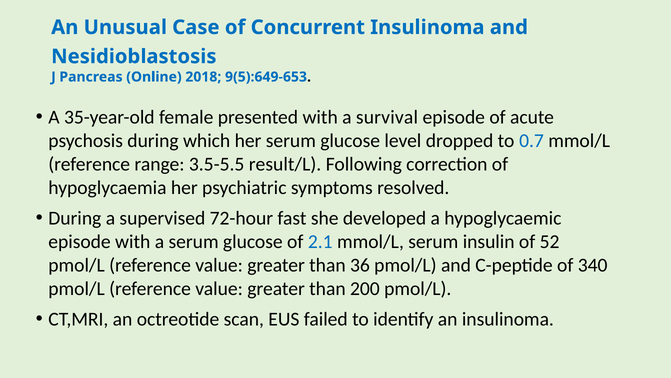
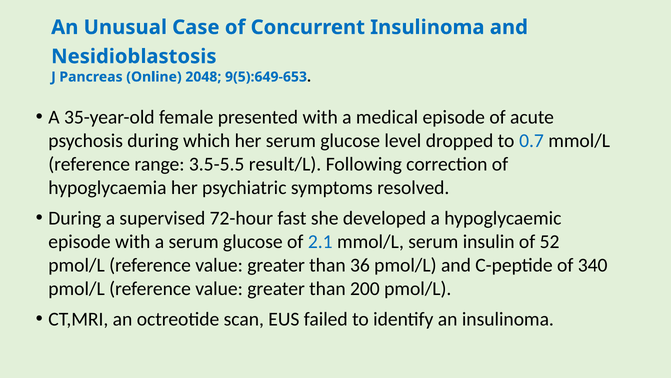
2018: 2018 -> 2048 (203, 77)
survival: survival -> medical (387, 117)
